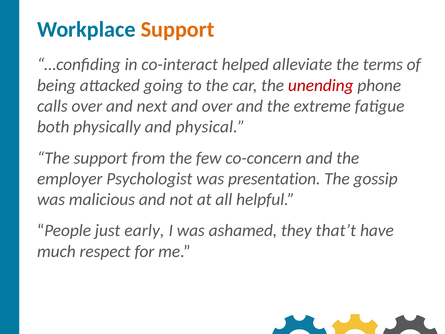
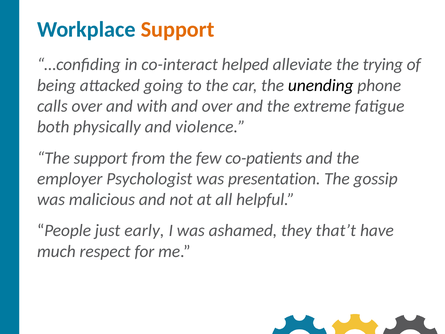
terms: terms -> trying (383, 65)
unending colour: red -> black (321, 85)
next: next -> with (152, 106)
physical: physical -> violence (210, 127)
co-concern: co-concern -> co-patients (264, 158)
